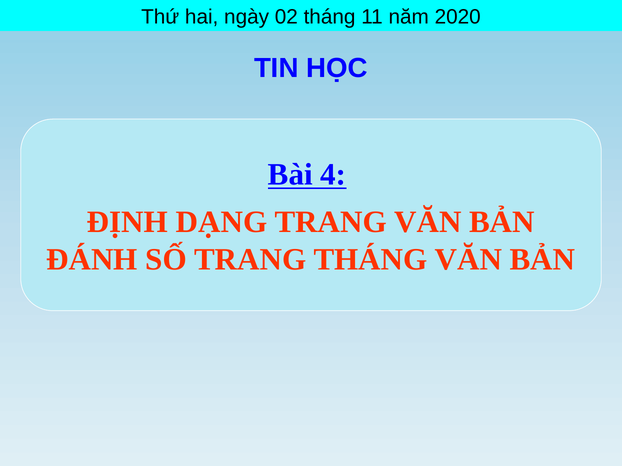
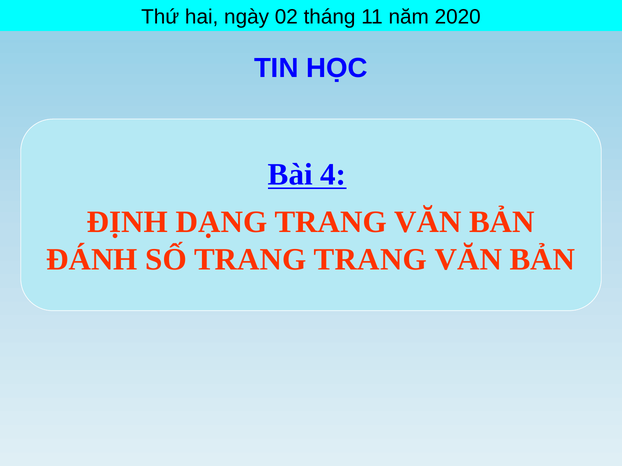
TRANG THÁNG: THÁNG -> TRANG (370, 260)
